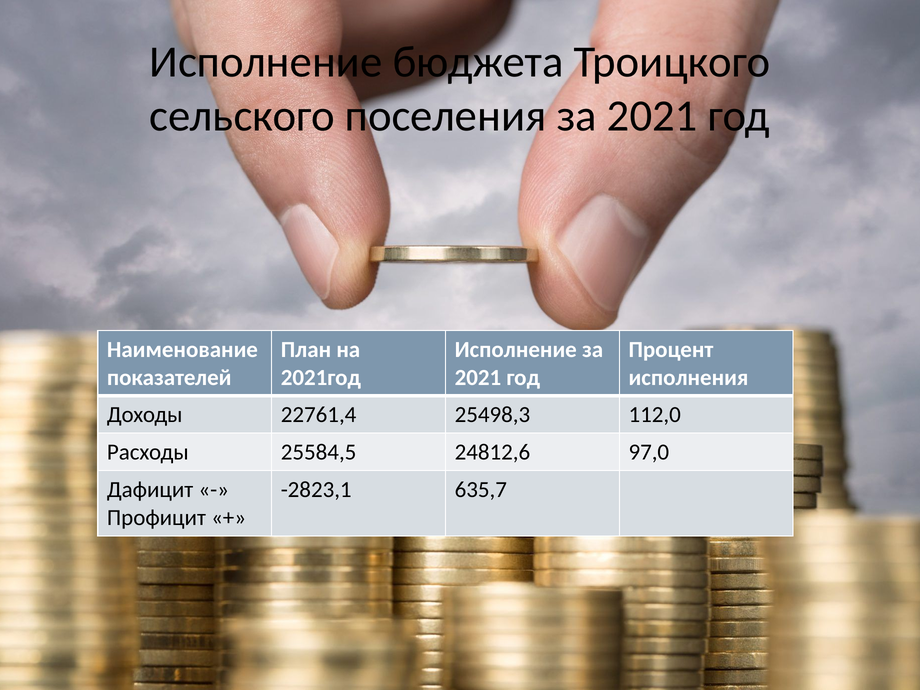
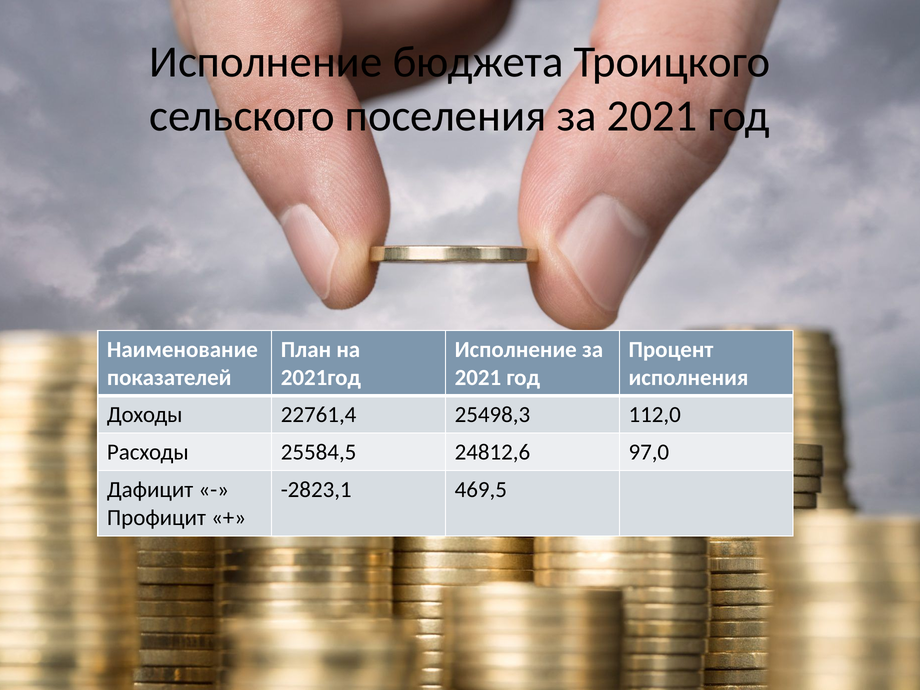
635,7: 635,7 -> 469,5 (481, 489)
